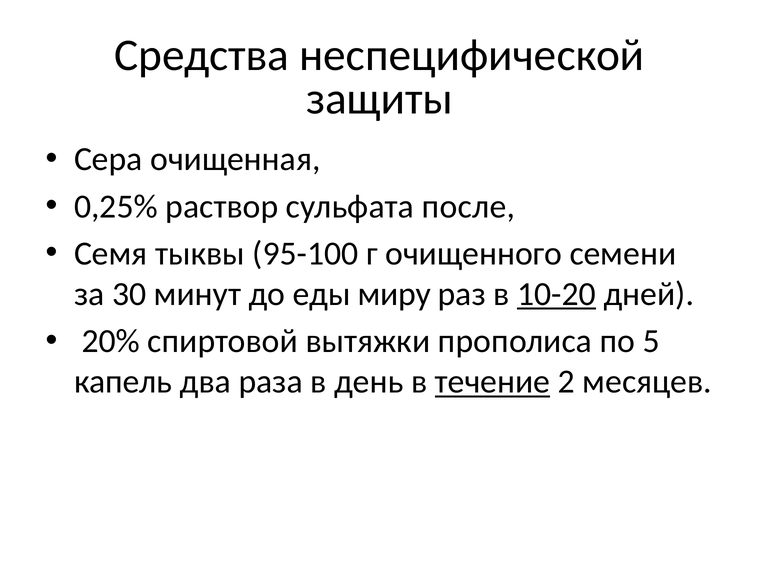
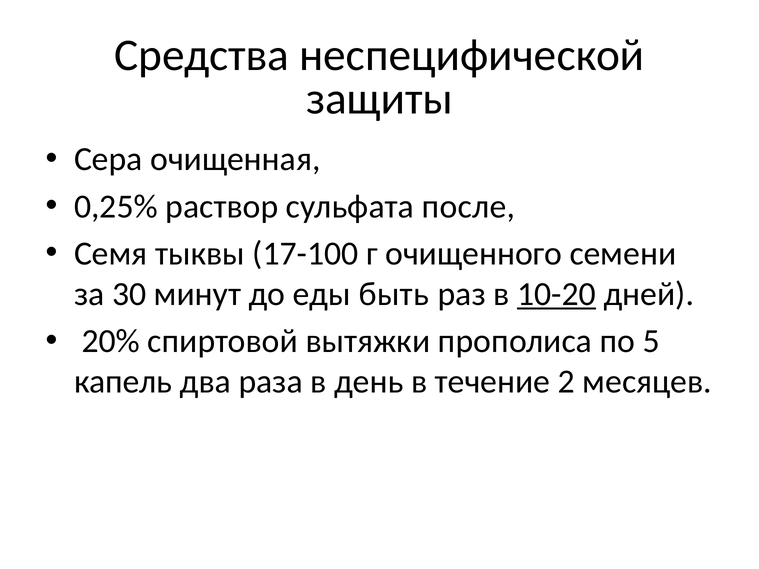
95-100: 95-100 -> 17-100 (305, 254)
миру: миру -> быть (394, 294)
течение underline: present -> none (493, 382)
